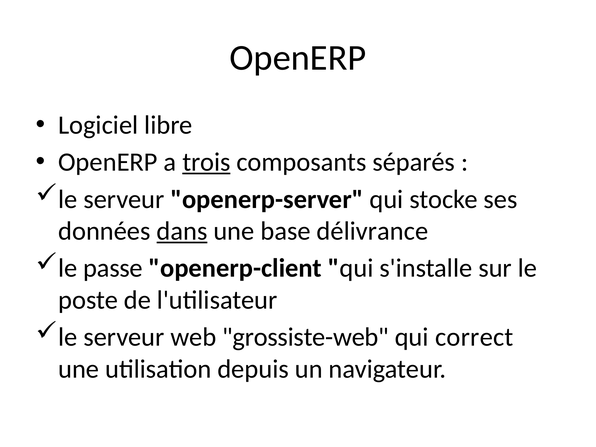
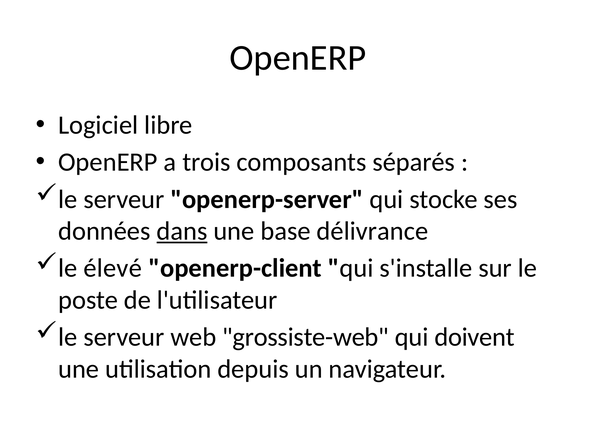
trois underline: present -> none (206, 162)
passe: passe -> élevé (113, 268)
correct: correct -> doivent (474, 337)
